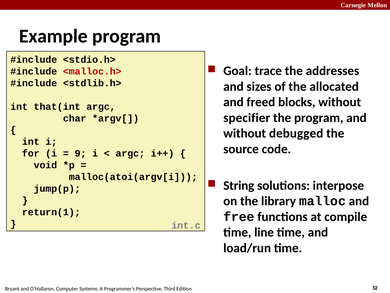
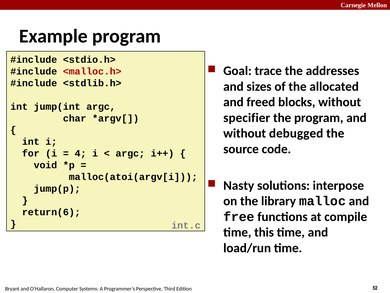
that(int: that(int -> jump(int (57, 106)
9: 9 -> 4 (81, 153)
String: String -> Nasty (239, 185)
return(1: return(1 -> return(6 (51, 212)
line: line -> this (264, 232)
